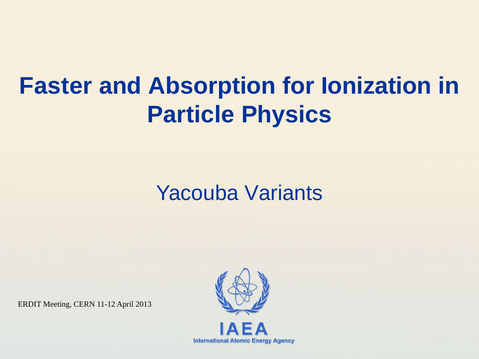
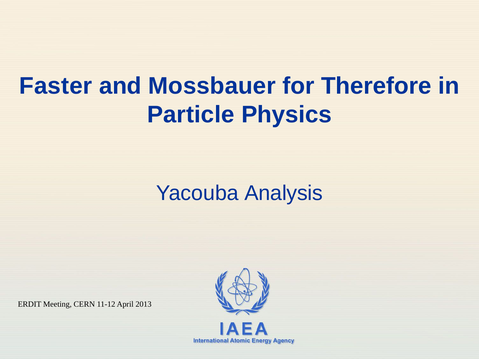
Absorption: Absorption -> Mossbauer (212, 86)
Ionization: Ionization -> Therefore (376, 86)
Variants: Variants -> Analysis (284, 193)
